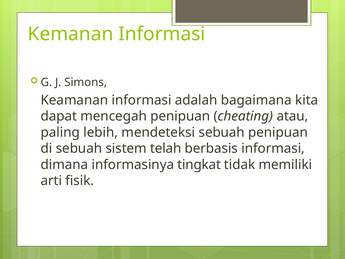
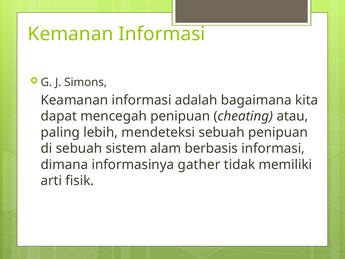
telah: telah -> alam (166, 148)
tingkat: tingkat -> gather (199, 164)
